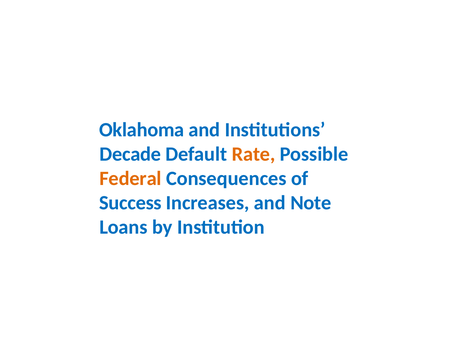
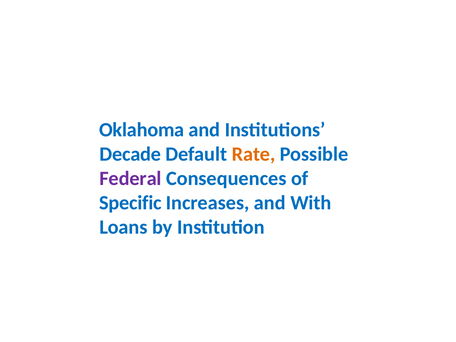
Federal colour: orange -> purple (131, 178)
Success: Success -> Specific (130, 203)
Note: Note -> With (311, 203)
